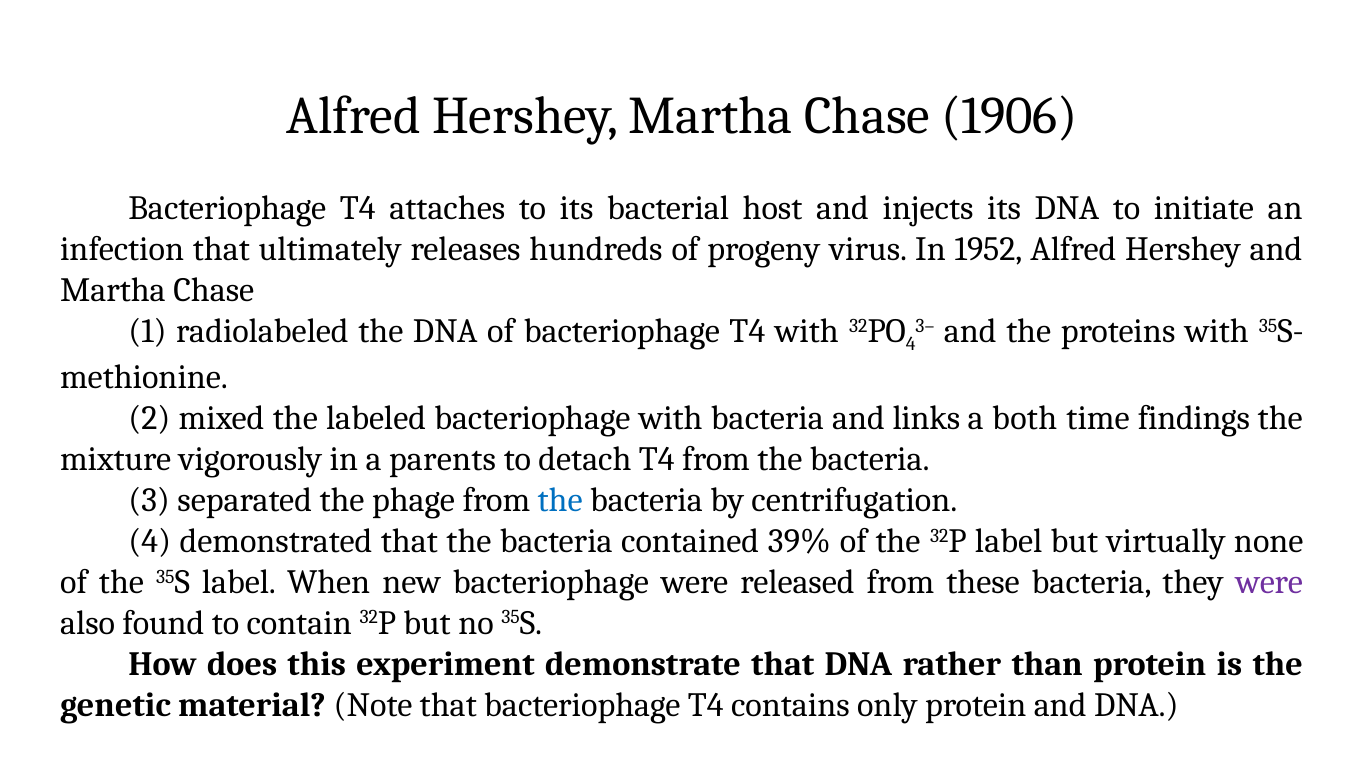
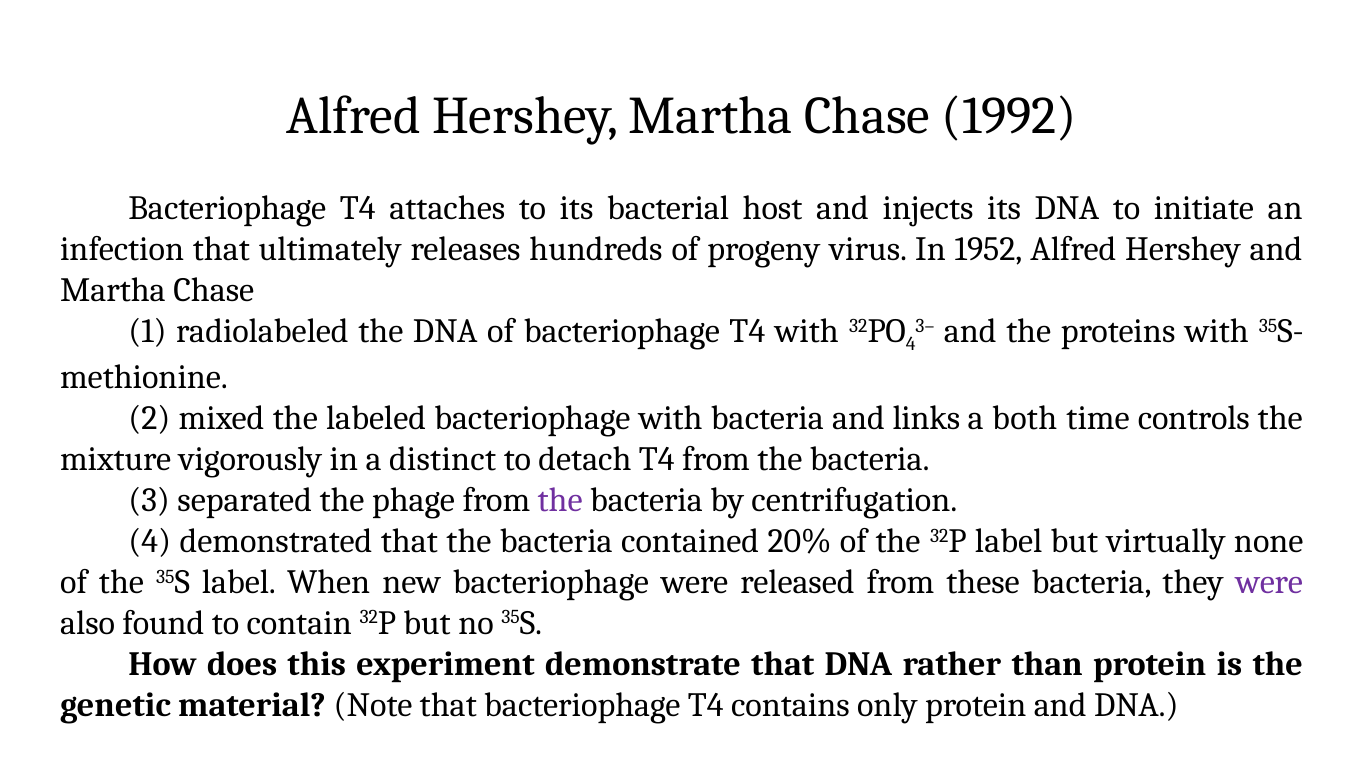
1906: 1906 -> 1992 (1009, 116)
findings: findings -> controls (1194, 419)
parents: parents -> distinct (443, 459)
the colour: blue -> purple (560, 500)
39%: 39% -> 20% (800, 541)
